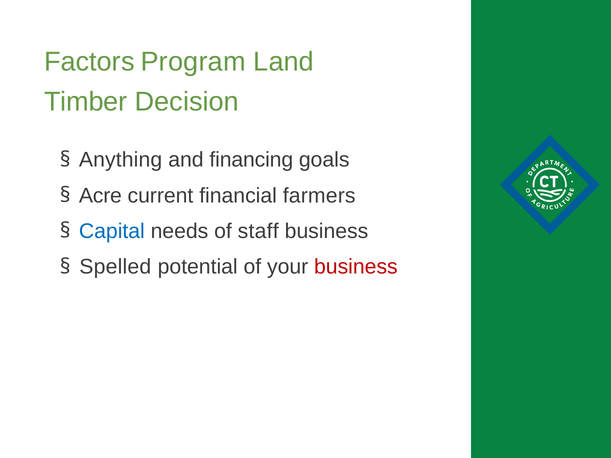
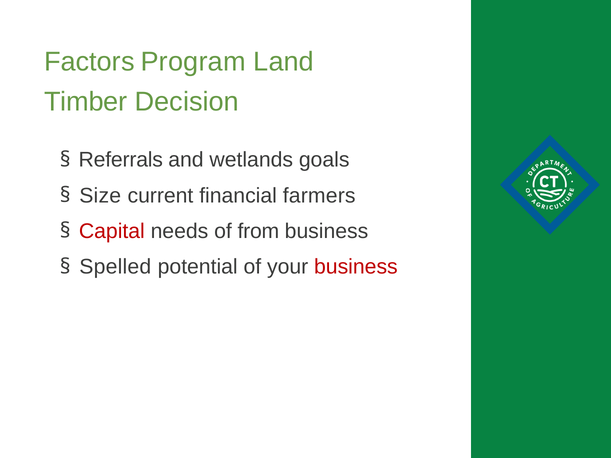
Anything: Anything -> Referrals (121, 160)
financing: financing -> wetlands (251, 160)
Acre: Acre -> Size (100, 196)
Capital colour: blue -> red (112, 231)
staff: staff -> from (258, 231)
